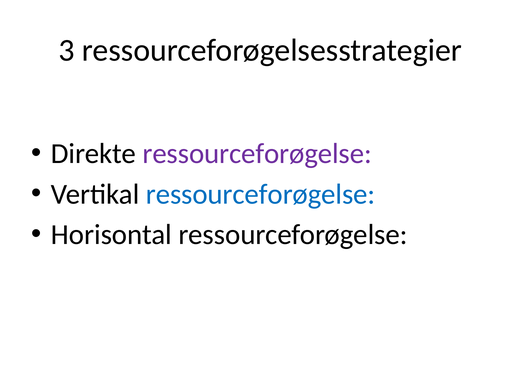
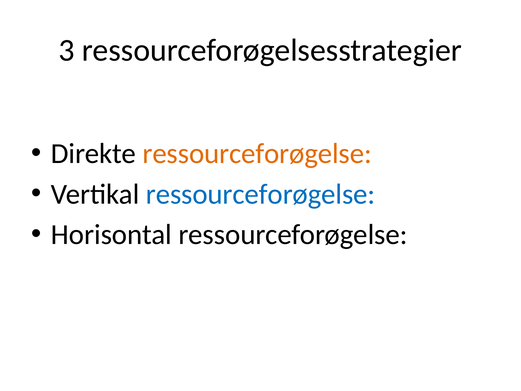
ressourceforøgelse colour: purple -> orange (257, 154)
